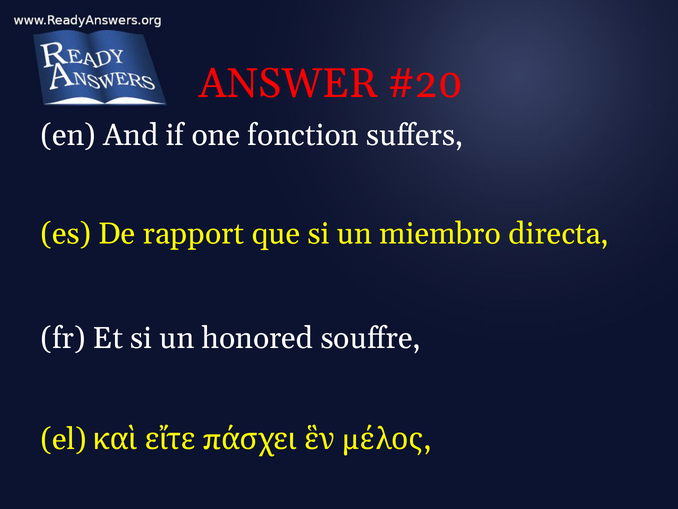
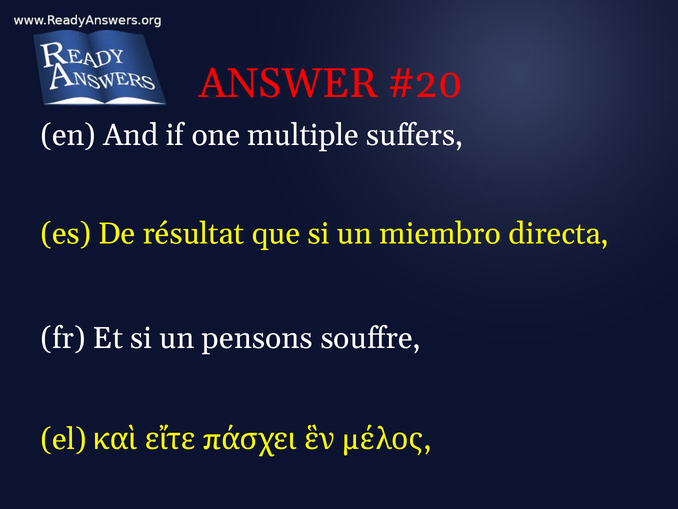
fonction: fonction -> multiple (303, 135)
rapport: rapport -> résultat (193, 233)
honored: honored -> pensons (257, 338)
